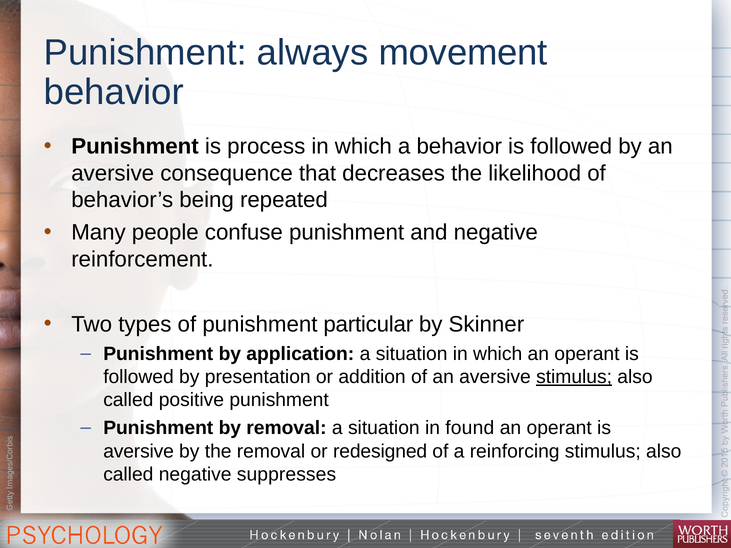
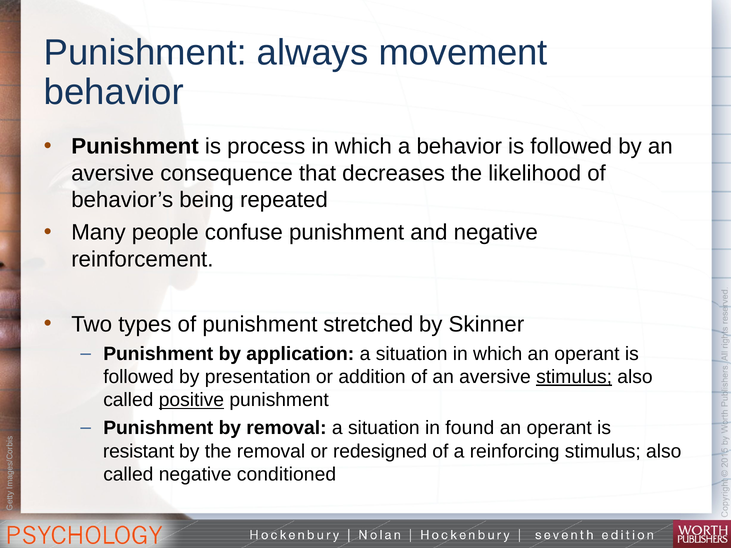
particular: particular -> stretched (368, 324)
positive underline: none -> present (191, 400)
aversive: aversive -> resistant (139, 451)
suppresses: suppresses -> conditioned (286, 475)
